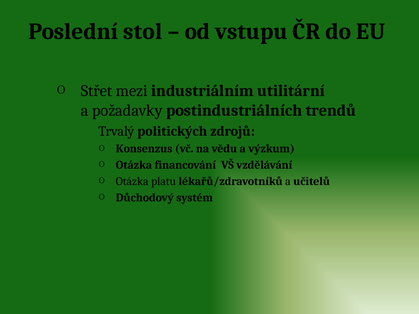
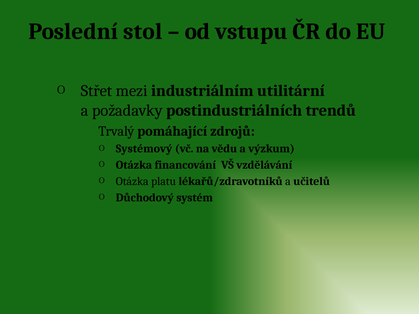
politických: politických -> pomáhající (172, 131)
Konsenzus: Konsenzus -> Systémový (144, 149)
